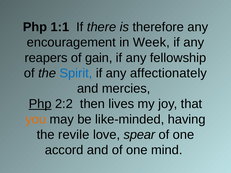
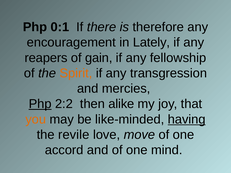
1:1: 1:1 -> 0:1 (60, 27)
Week: Week -> Lately (151, 42)
Spirit colour: blue -> orange (76, 73)
affectionately: affectionately -> transgression (169, 73)
lives: lives -> alike (121, 104)
having underline: none -> present (187, 119)
spear: spear -> move (139, 135)
